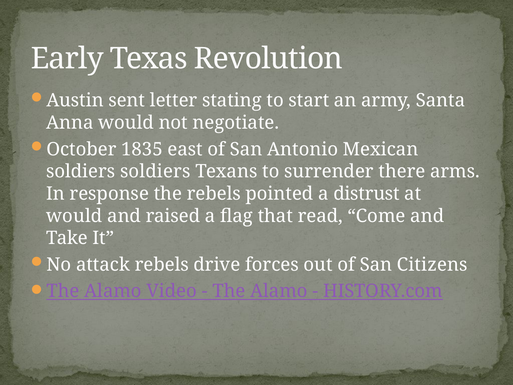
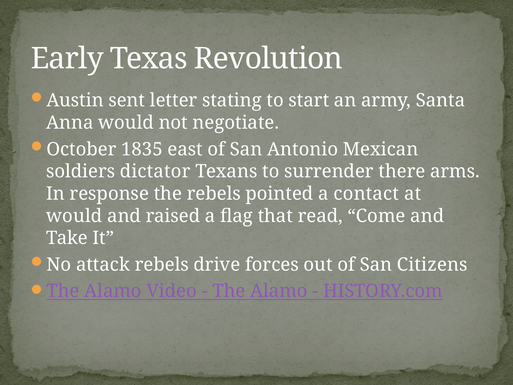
soldiers soldiers: soldiers -> dictator (155, 171)
distrust: distrust -> contact (366, 194)
